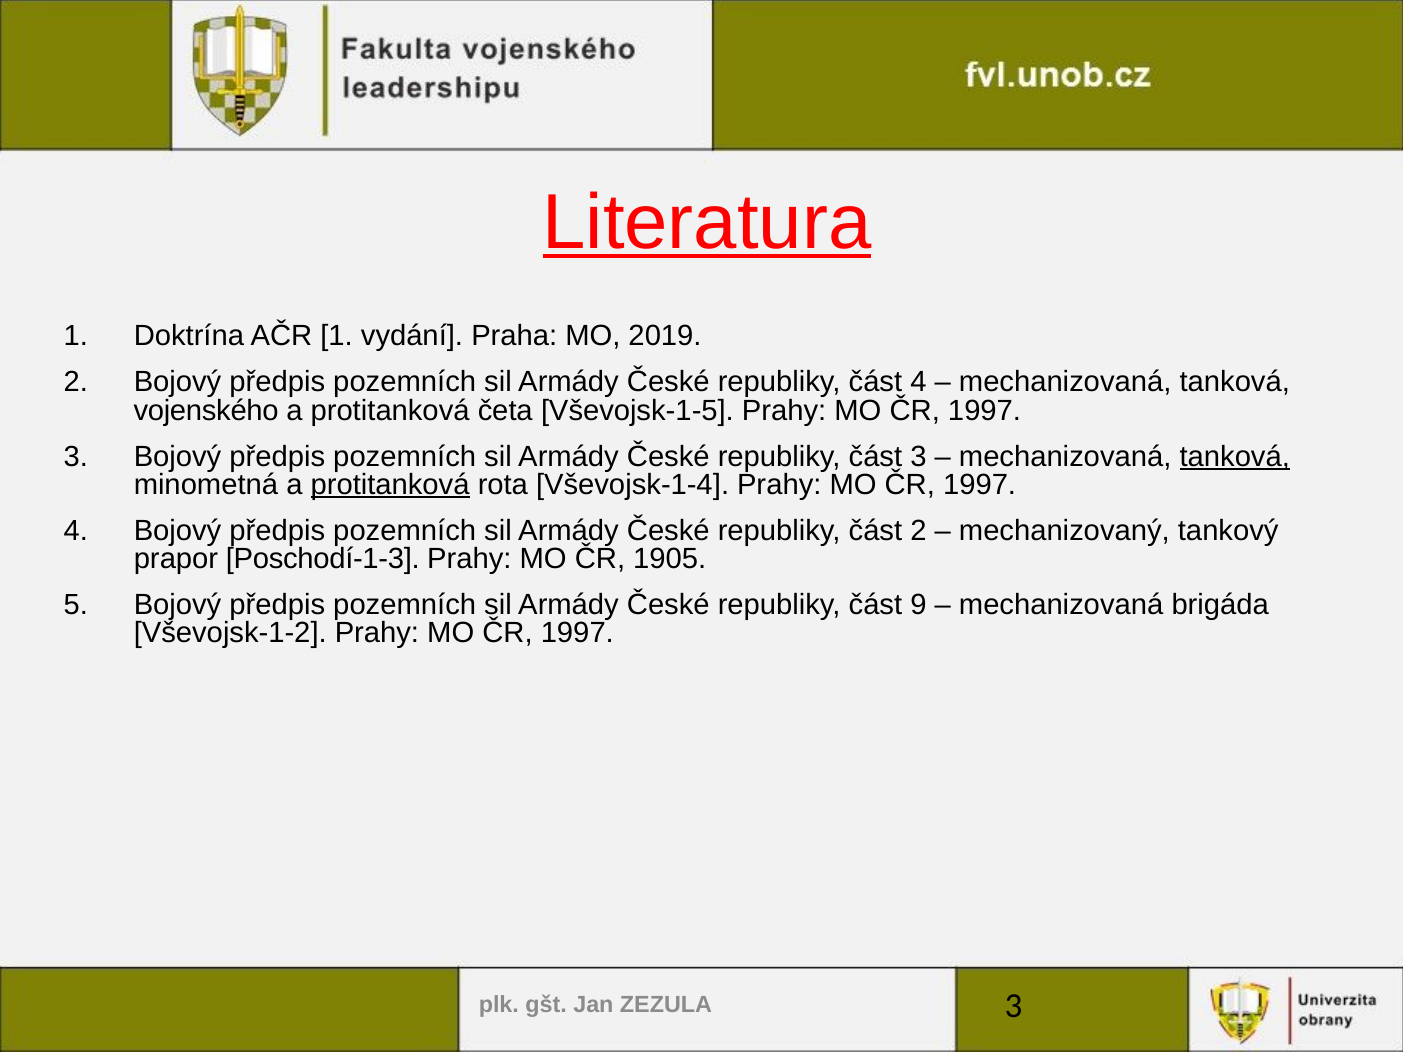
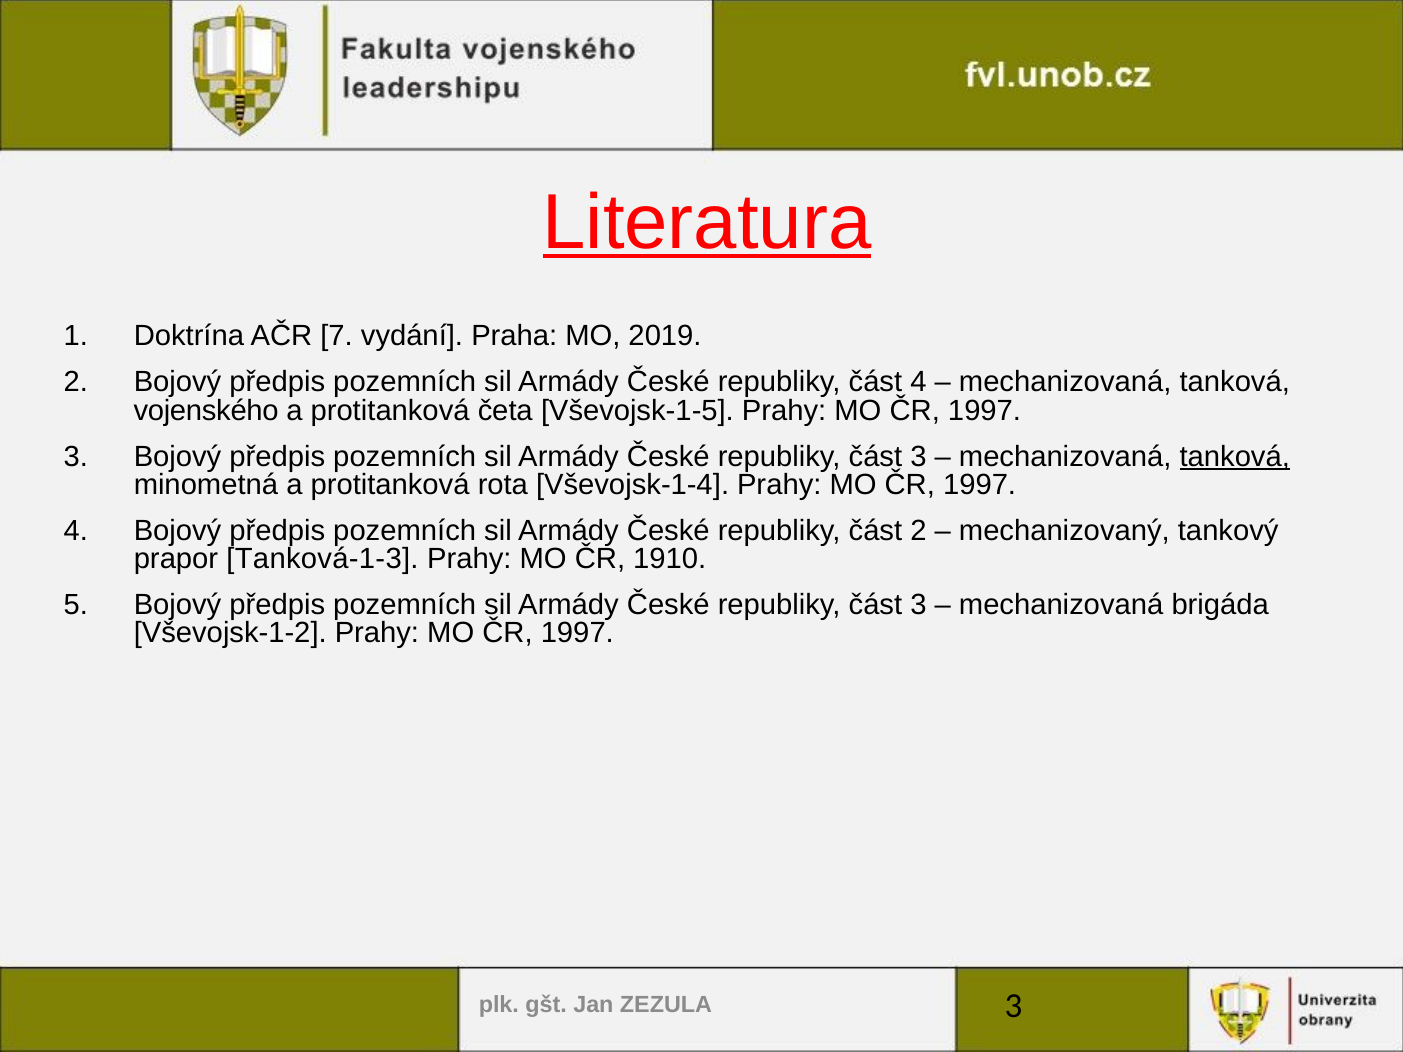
AČR 1: 1 -> 7 (337, 336)
protitanková underline: present -> none (390, 485)
Poschodí-1-3: Poschodí-1-3 -> Tanková-1-3 (322, 559)
1905: 1905 -> 1910 (670, 559)
9: 9 -> 3 (918, 605)
